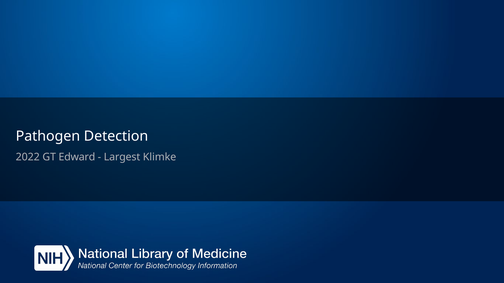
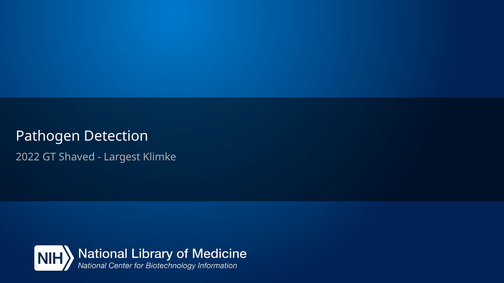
Edward: Edward -> Shaved (77, 157)
